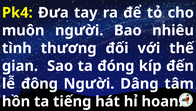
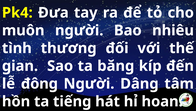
đóng: đóng -> băng (116, 66)
